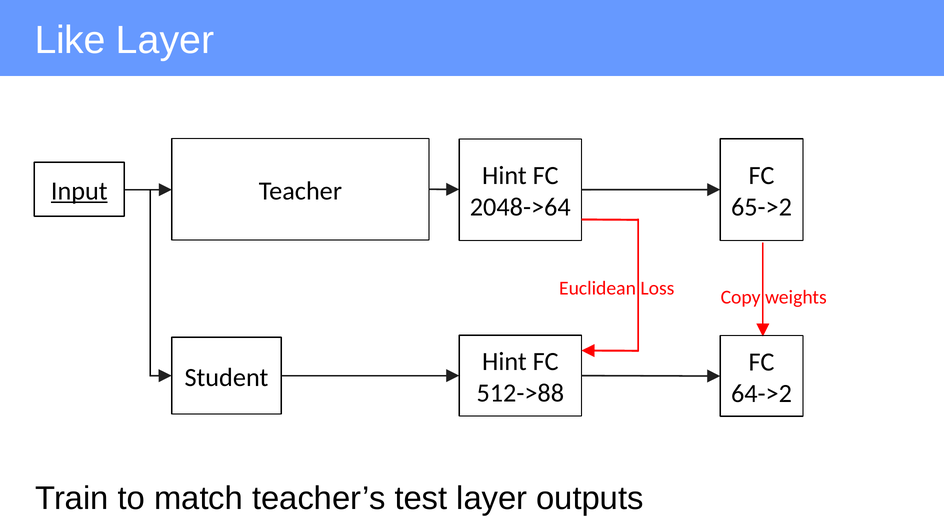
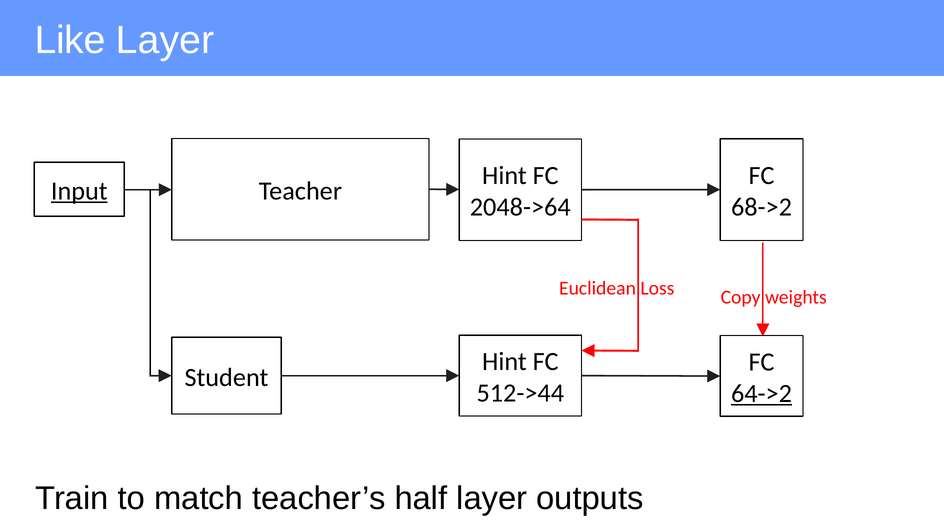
65->2: 65->2 -> 68->2 (761, 207)
512->88: 512->88 -> 512->44 (520, 393)
64->2 underline: none -> present (761, 393)
test: test -> half (421, 498)
